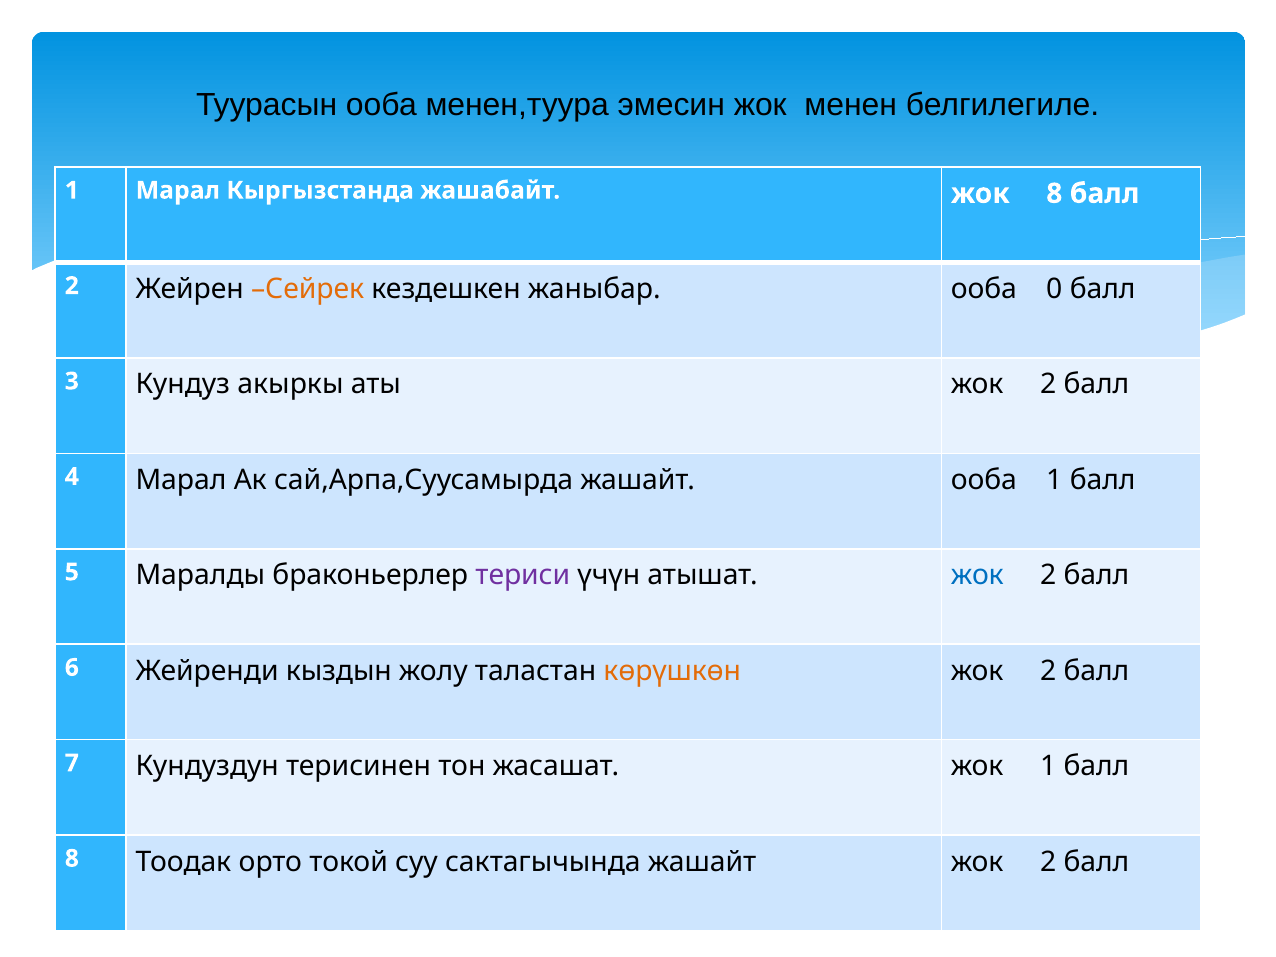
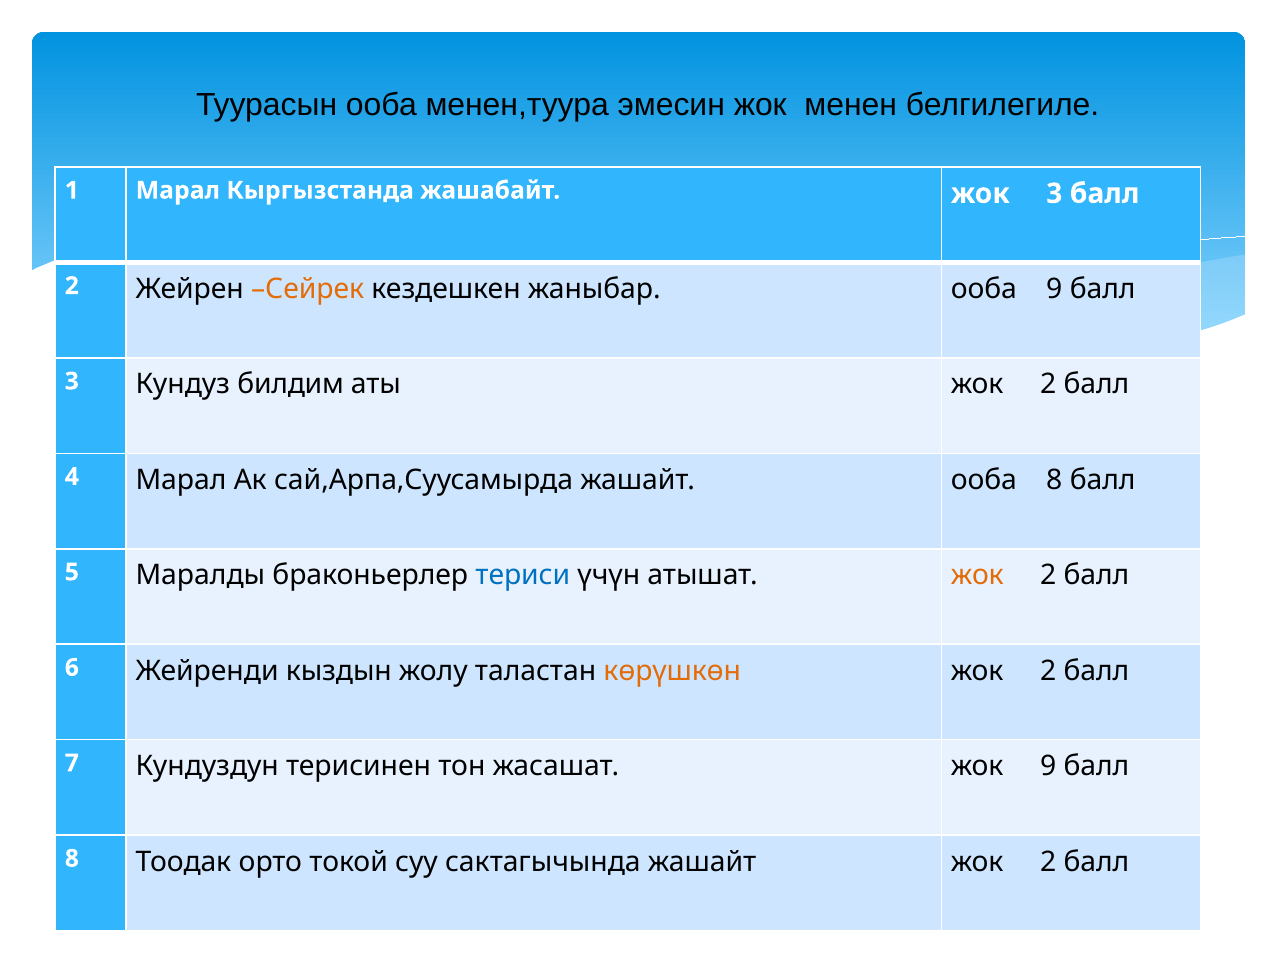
жок 8: 8 -> 3 (1054, 194)
ооба 0: 0 -> 9 (1054, 289)
акыркы: акыркы -> билдим (291, 384)
ооба 1: 1 -> 8 (1054, 480)
териси colour: purple -> blue (523, 575)
жок colour: blue -> orange (977, 575)
жок 1: 1 -> 9 (1048, 766)
